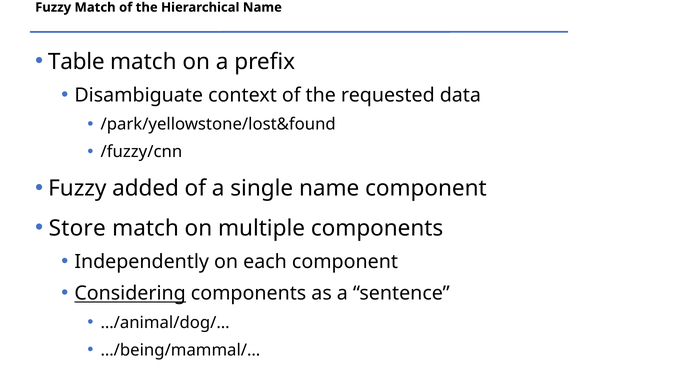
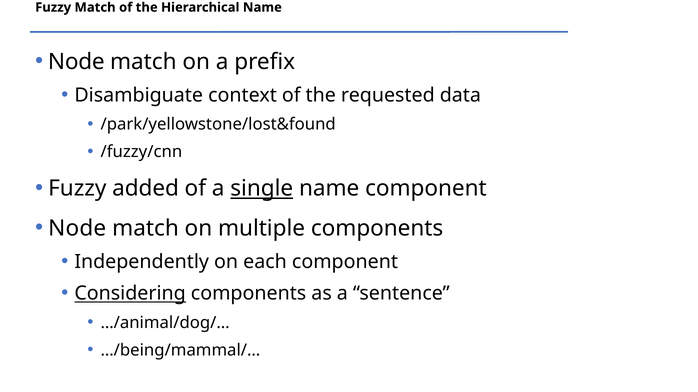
Table: Table -> Node (76, 62)
single underline: none -> present (262, 189)
Store: Store -> Node (77, 229)
